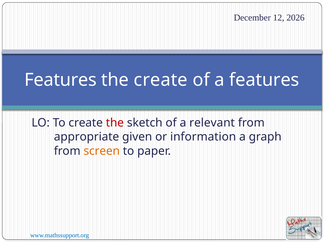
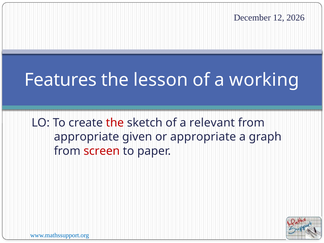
the create: create -> lesson (161, 80)
a features: features -> working (264, 80)
or information: information -> appropriate (203, 137)
screen colour: orange -> red (102, 151)
